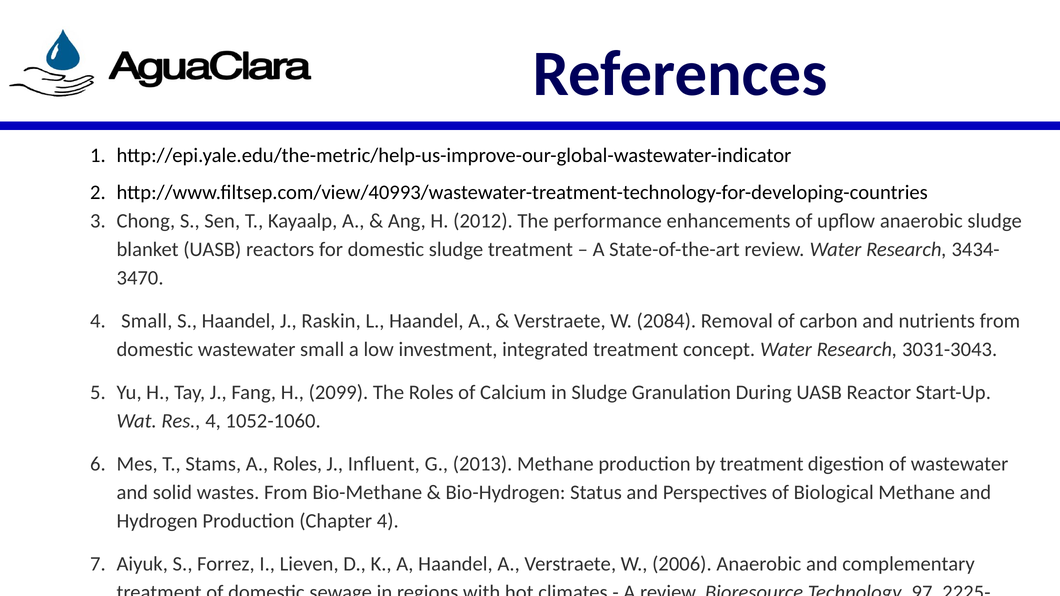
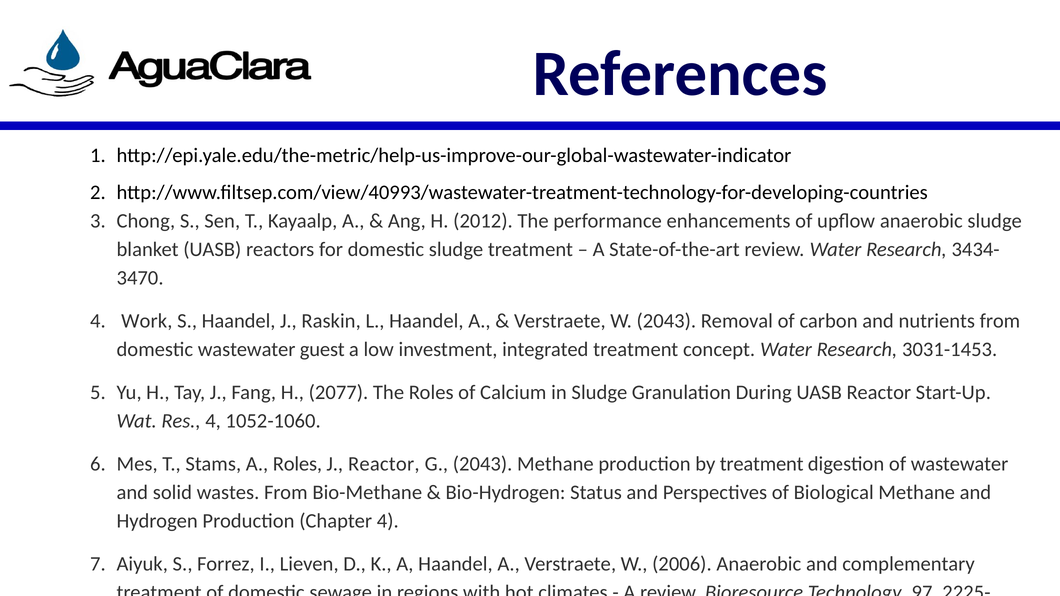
4 Small: Small -> Work (147, 321)
W 2084: 2084 -> 2043 (666, 321)
wastewater small: small -> guest (322, 350)
3031-3043: 3031-3043 -> 3031-1453 (950, 350)
2099: 2099 -> 2077 (338, 393)
J Influent: Influent -> Reactor (384, 464)
G 2013: 2013 -> 2043 (483, 464)
